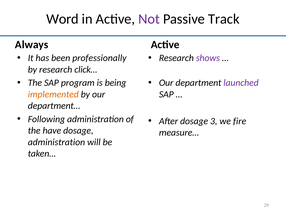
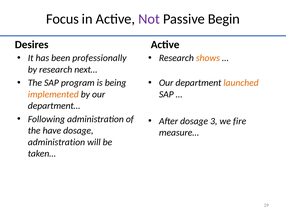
Word: Word -> Focus (62, 19)
Track: Track -> Begin (224, 19)
Always: Always -> Desires (32, 45)
shows colour: purple -> orange (208, 58)
click…: click… -> next… (86, 69)
launched colour: purple -> orange (241, 83)
